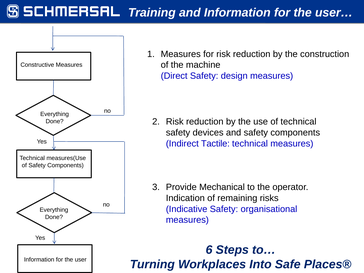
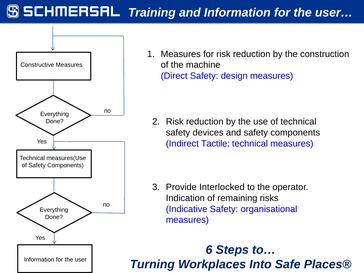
Mechanical: Mechanical -> Interlocked (222, 187)
